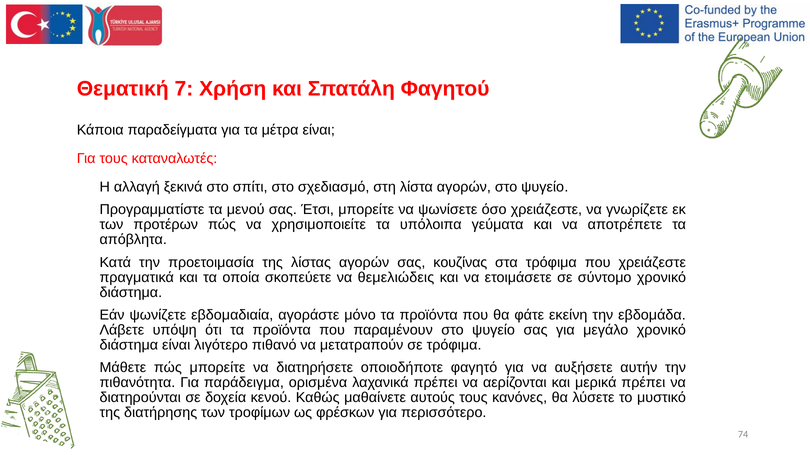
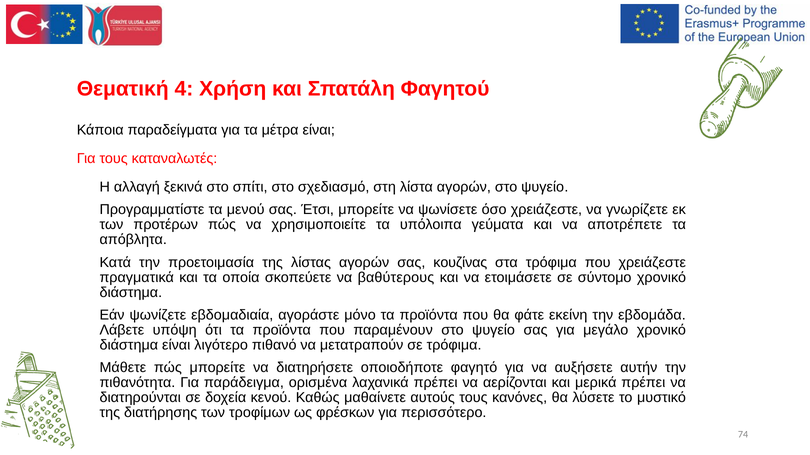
7: 7 -> 4 (184, 89)
θεμελιώδεις: θεμελιώδεις -> βαθύτερους (396, 278)
